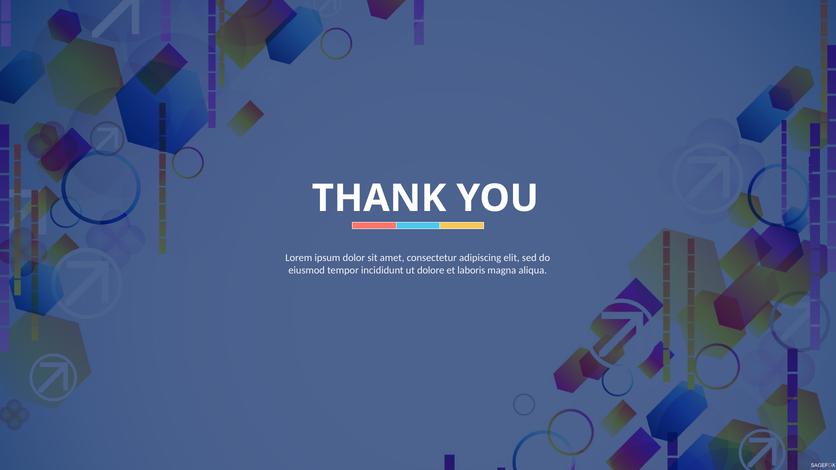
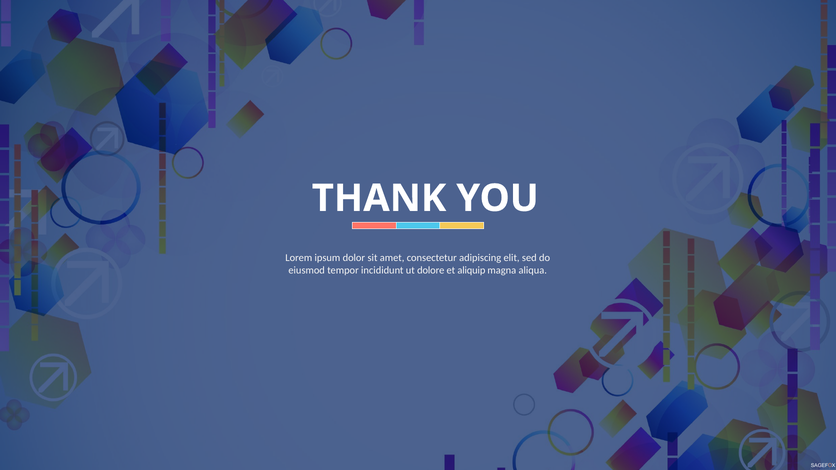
laboris: laboris -> aliquip (471, 271)
